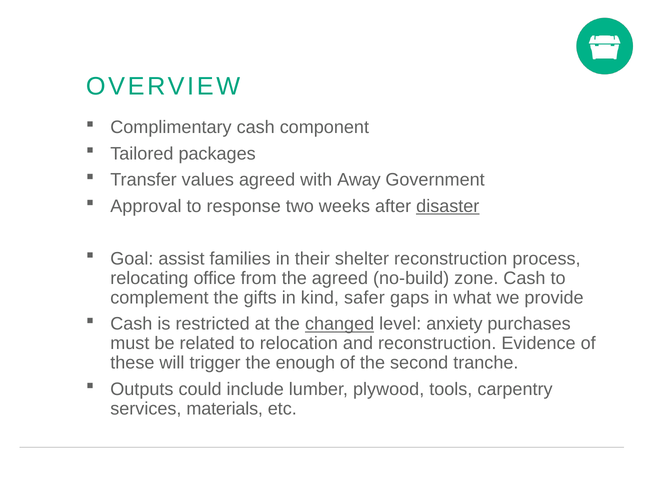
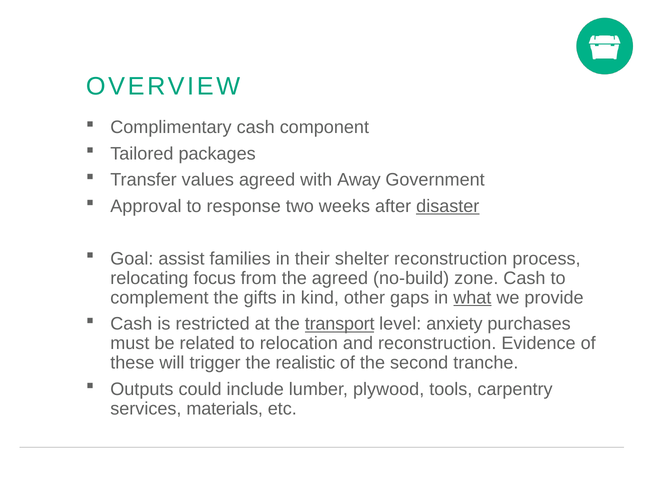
office: office -> focus (215, 278)
safer: safer -> other (364, 297)
what underline: none -> present (472, 297)
changed: changed -> transport (340, 324)
enough: enough -> realistic (305, 363)
